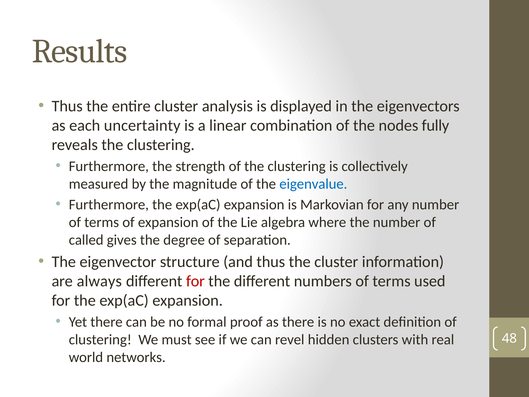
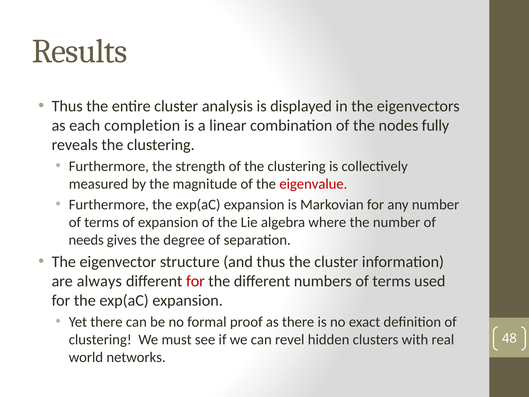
uncertainty: uncertainty -> completion (142, 125)
eigenvalue colour: blue -> red (313, 184)
called: called -> needs (86, 240)
